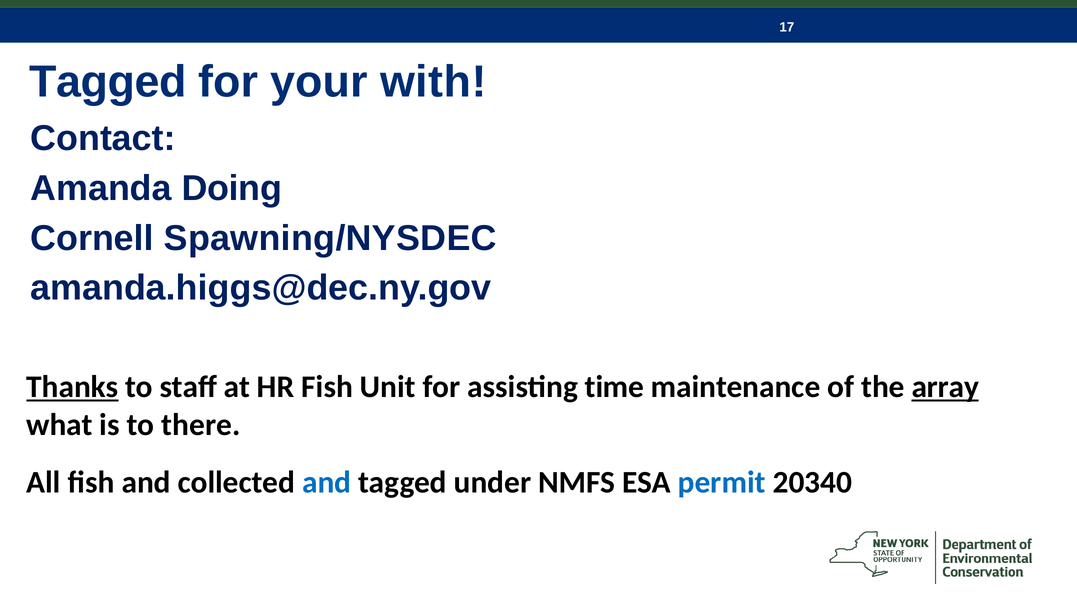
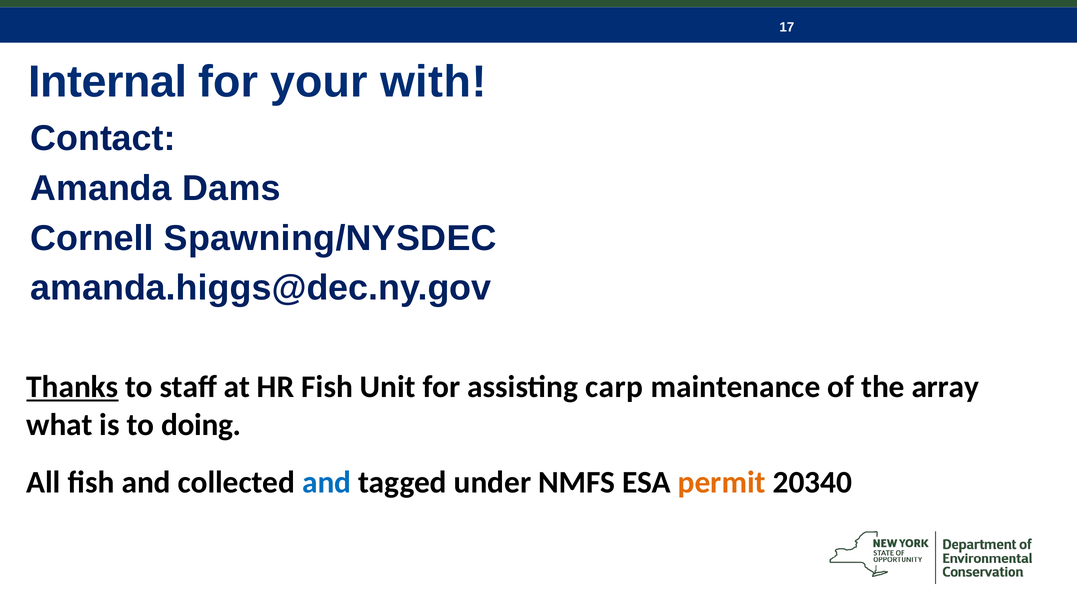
Tagged: Tagged -> Internal (108, 82)
Doing: Doing -> Dams (232, 188)
time: time -> carp (614, 387)
array underline: present -> none (945, 387)
there: there -> doing (201, 425)
permit colour: blue -> orange (722, 482)
